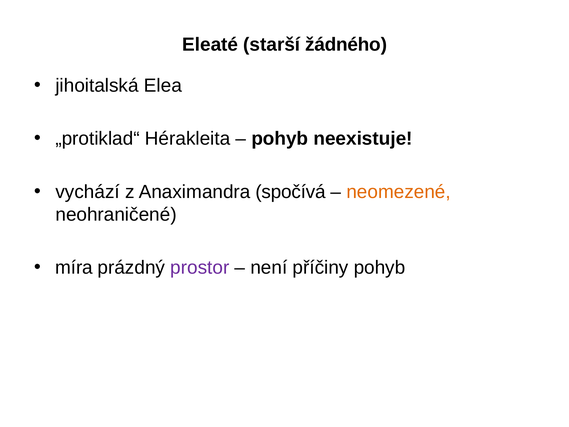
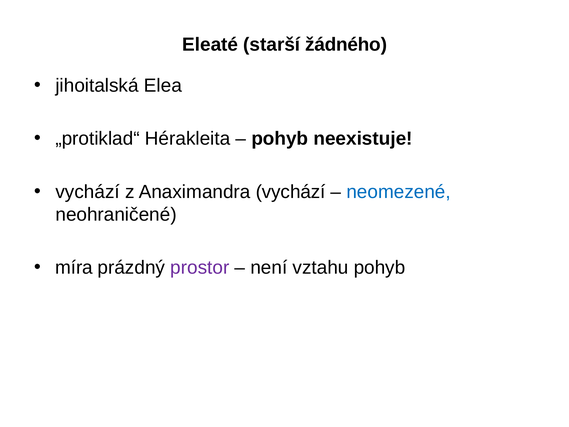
Anaximandra spočívá: spočívá -> vychází (291, 192)
neomezené colour: orange -> blue (399, 192)
příčiny: příčiny -> vztahu (321, 268)
